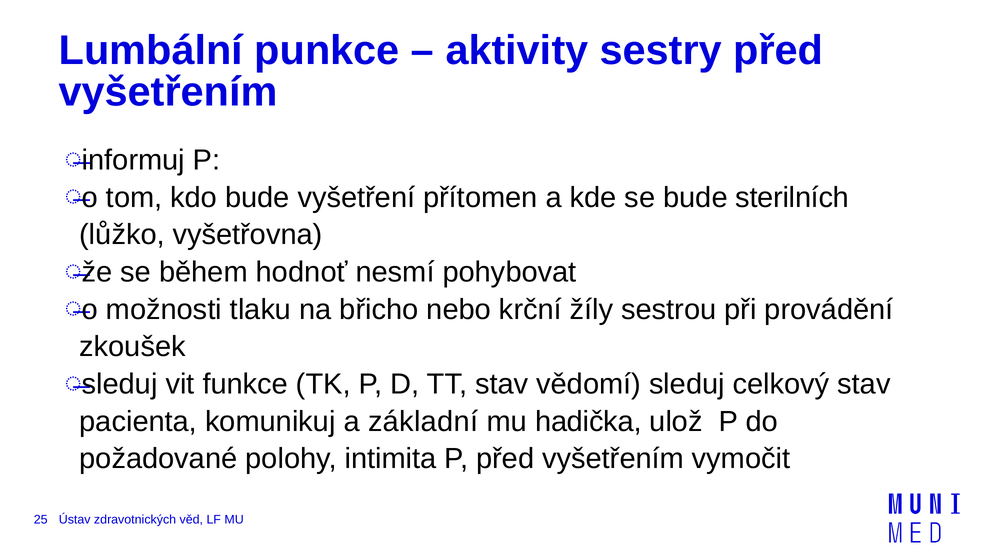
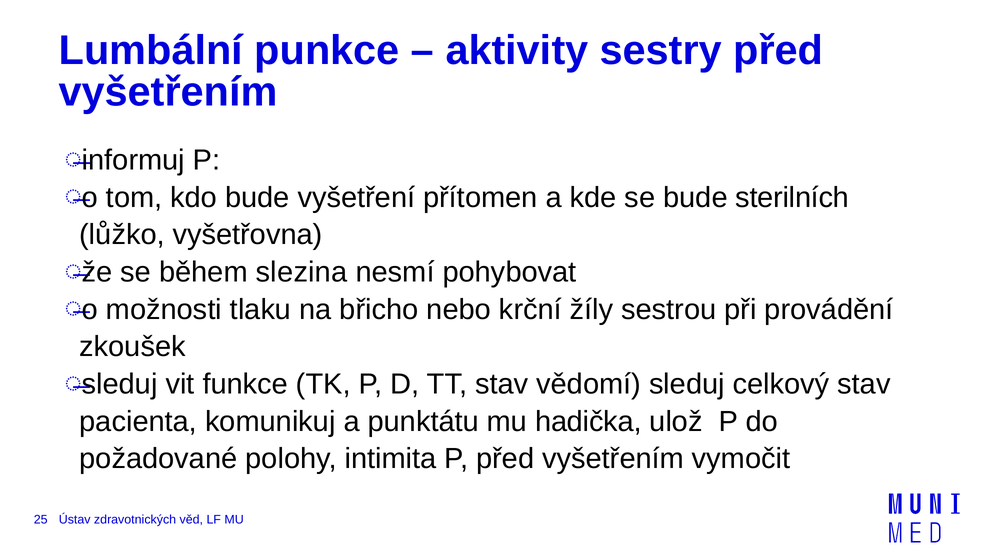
hodnoť: hodnoť -> slezina (302, 272)
základní: základní -> punktátu (423, 422)
